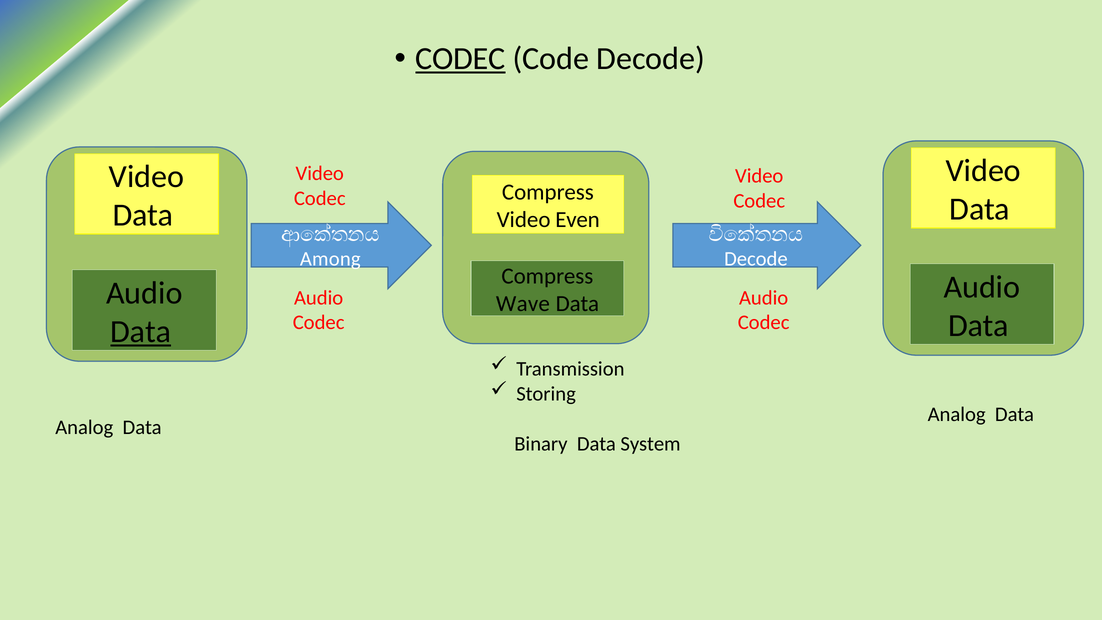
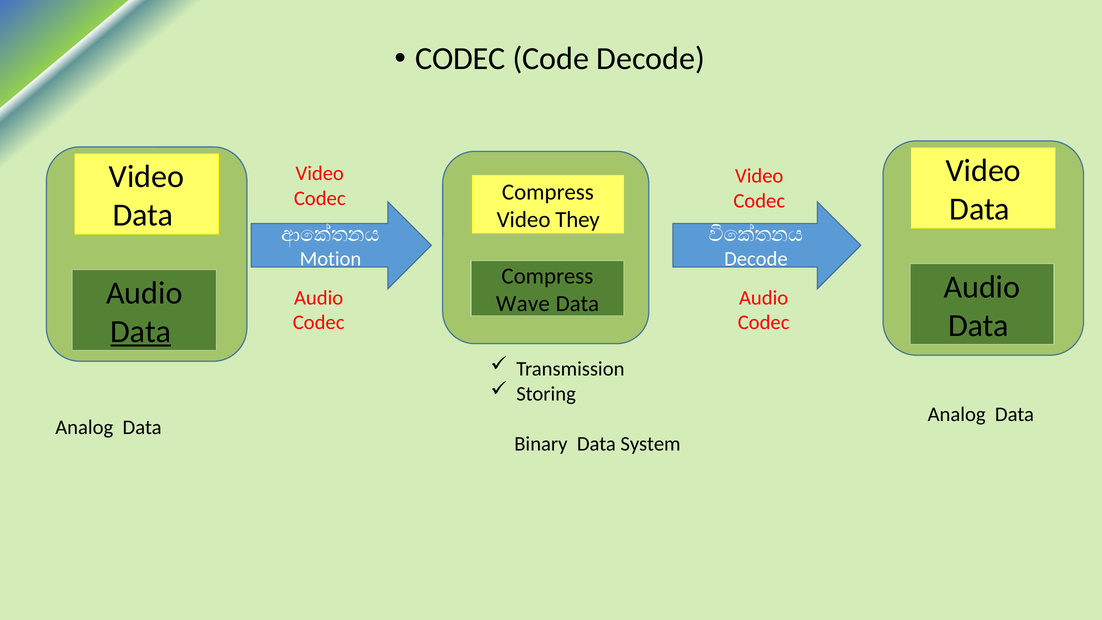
CODEC underline: present -> none (460, 59)
Even: Even -> They (578, 220)
Among: Among -> Motion (330, 259)
